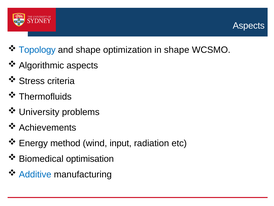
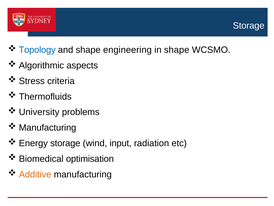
Aspects: Aspects -> Storage (249, 26)
optimization: optimization -> engineering (127, 50)
Achievements: Achievements -> Manufacturing (48, 127)
Energy method: method -> storage (65, 143)
Additive colour: blue -> orange (35, 174)
